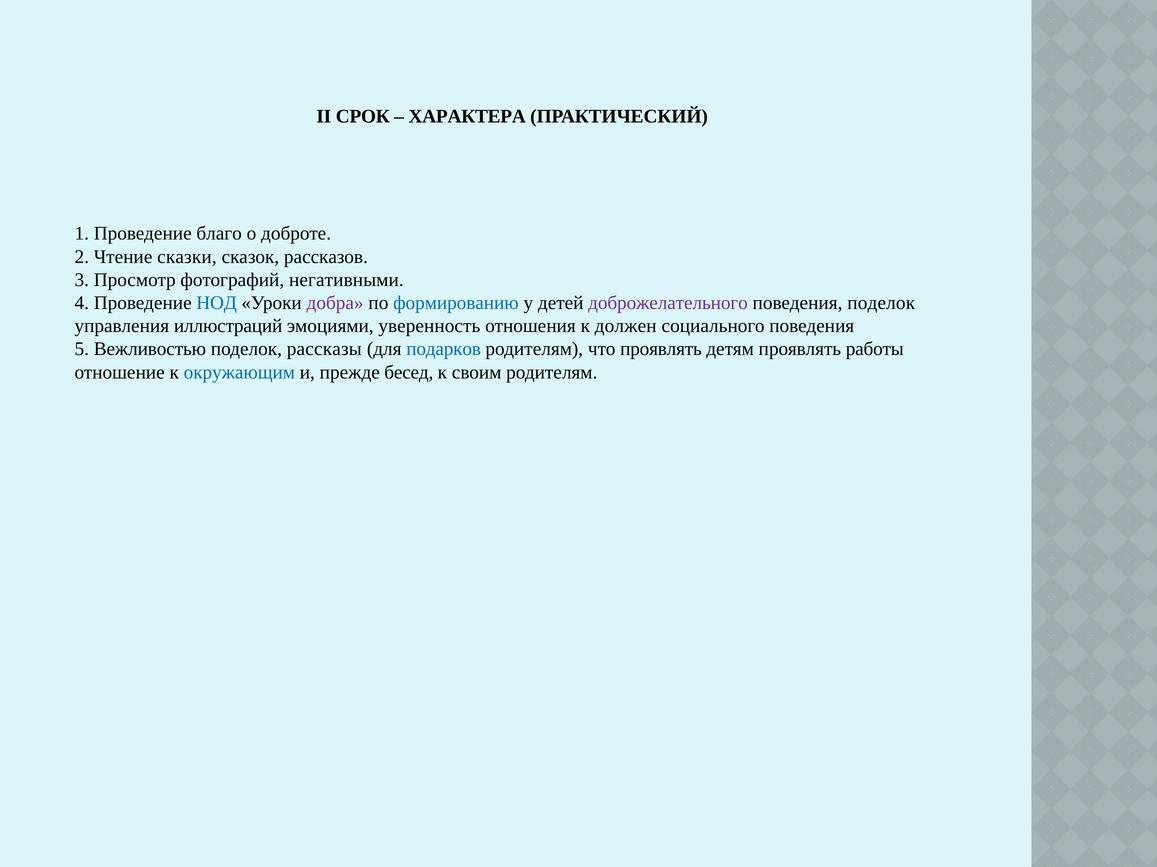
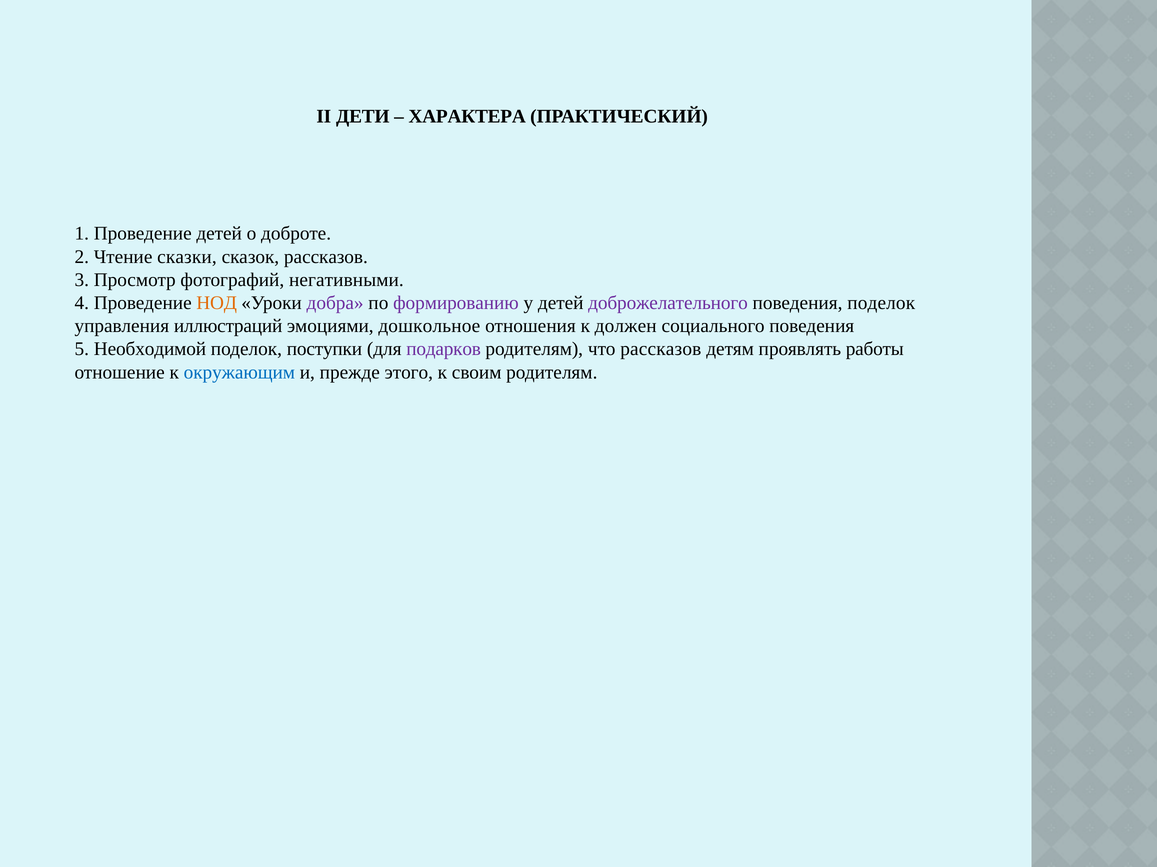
СРОК: СРОК -> ДЕТИ (363, 116)
Проведение благо: благо -> детей (219, 234)
НОД colour: blue -> orange (217, 303)
формированию colour: blue -> purple (456, 303)
уверенность: уверенность -> дошкольное (429, 326)
Вежливостью: Вежливостью -> Необходимой (150, 349)
рассказы: рассказы -> поступки (324, 349)
подарков colour: blue -> purple (444, 349)
что проявлять: проявлять -> рассказов (661, 349)
бесед: бесед -> этого (409, 373)
